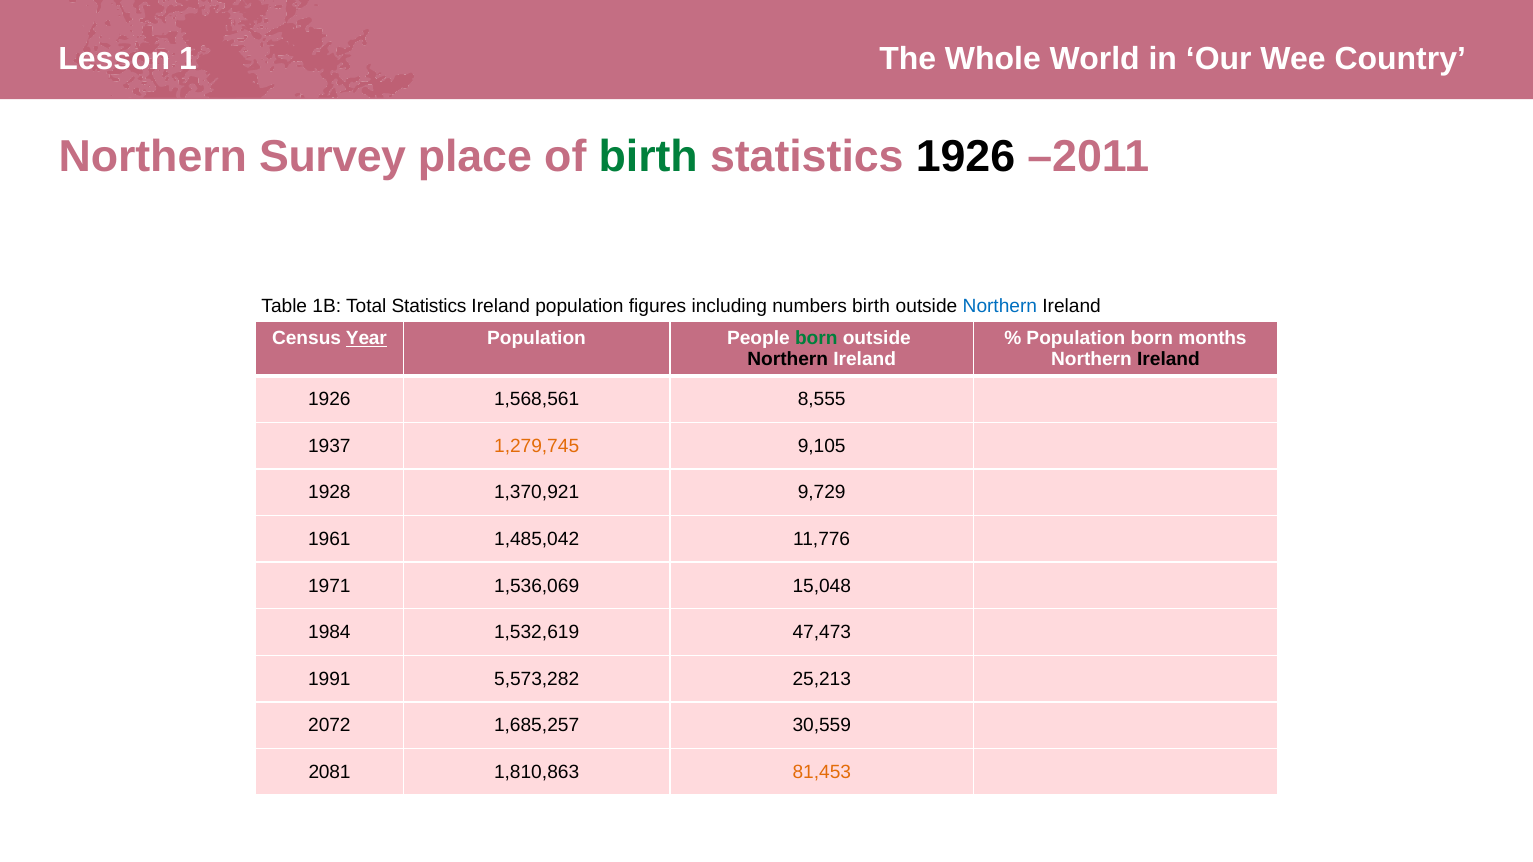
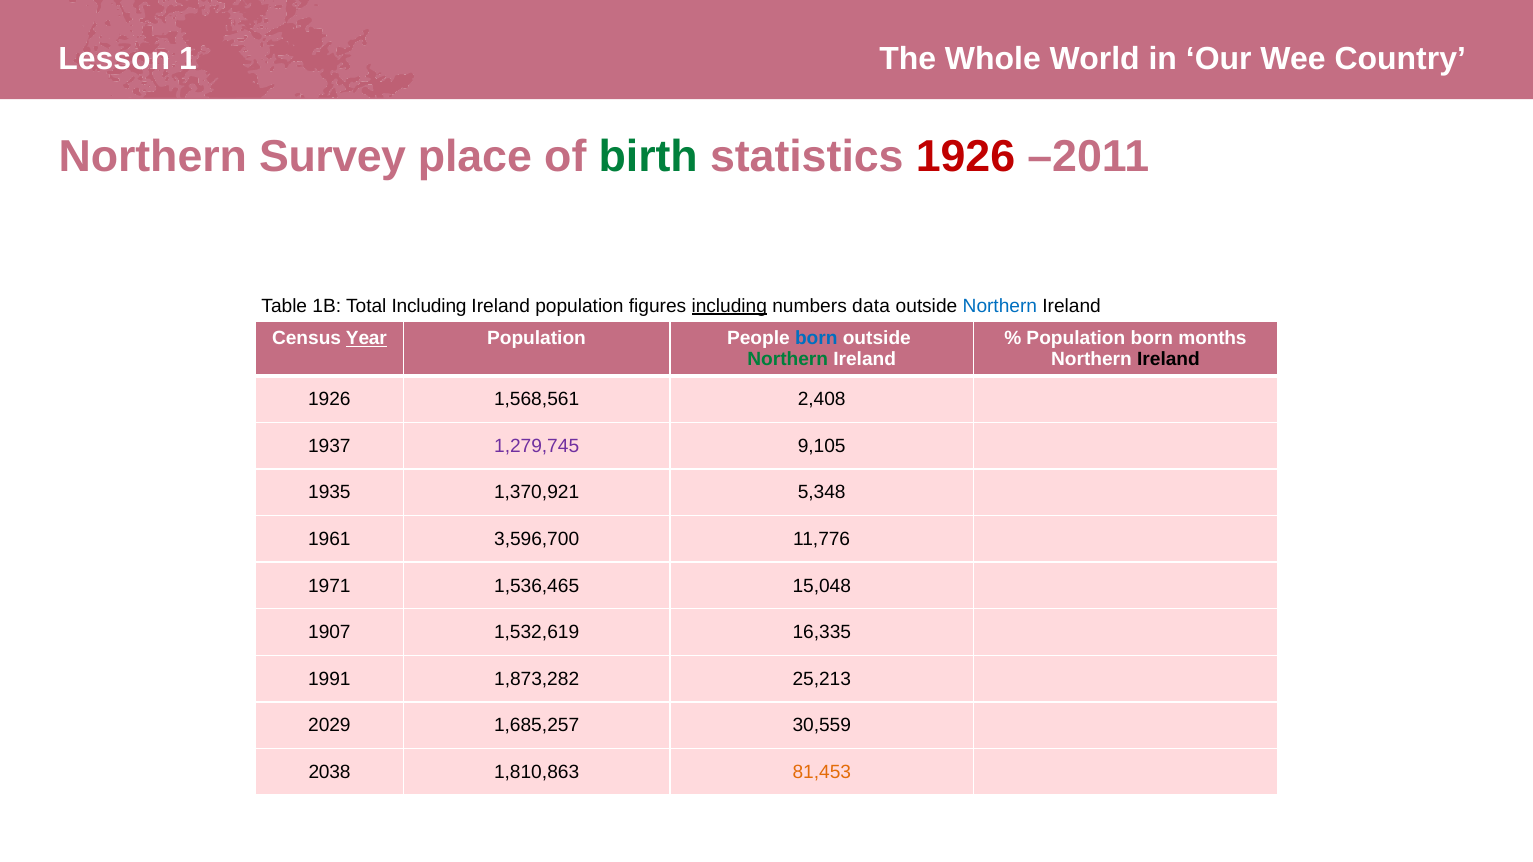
1926 colour: black -> red (965, 157)
Total Statistics: Statistics -> Including (429, 306)
including underline: none -> present (729, 306)
numbers birth: birth -> data (871, 306)
born colour: green -> blue (816, 338)
Northern colour: black -> green (788, 360)
8,555: 8,555 -> 2,408 (822, 400)
1,279,745 colour: orange -> purple (537, 446)
1928: 1928 -> 1935 (329, 493)
9,729: 9,729 -> 5,348 (822, 493)
1,485,042: 1,485,042 -> 3,596,700 (537, 539)
1,536,069: 1,536,069 -> 1,536,465 (537, 586)
1984: 1984 -> 1907 (329, 633)
47,473: 47,473 -> 16,335 (822, 633)
5,573,282: 5,573,282 -> 1,873,282 (537, 679)
2072: 2072 -> 2029 (329, 726)
2081: 2081 -> 2038 (330, 773)
